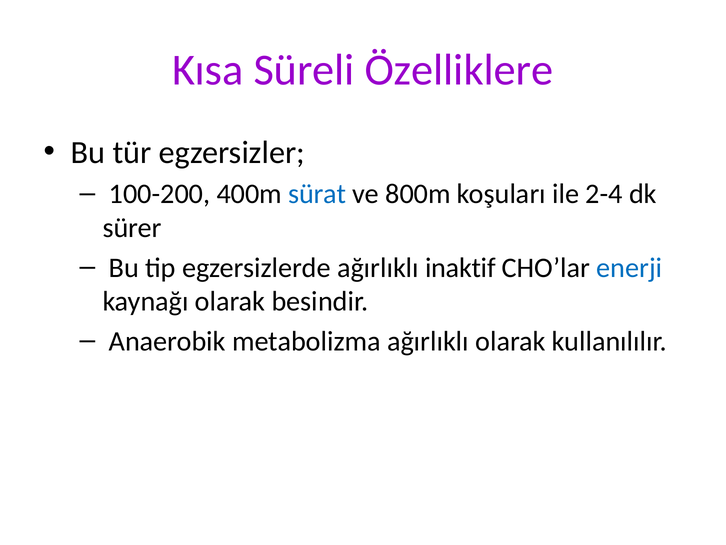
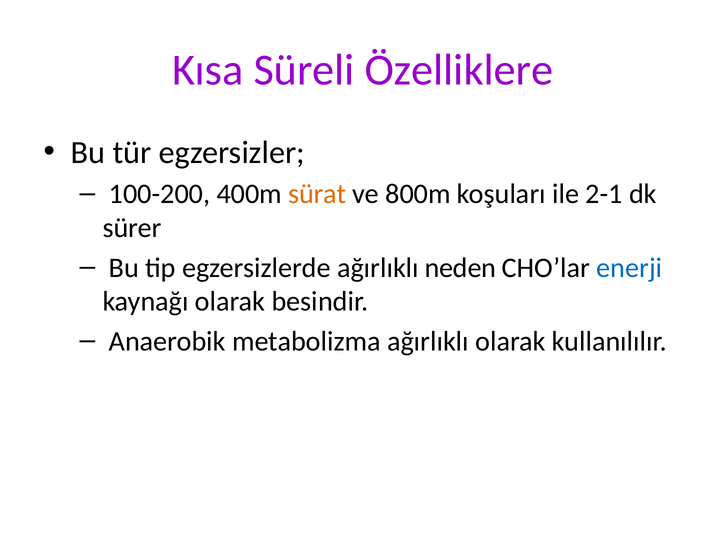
sürat colour: blue -> orange (317, 194)
2-4: 2-4 -> 2-1 (604, 194)
inaktif: inaktif -> neden (460, 267)
